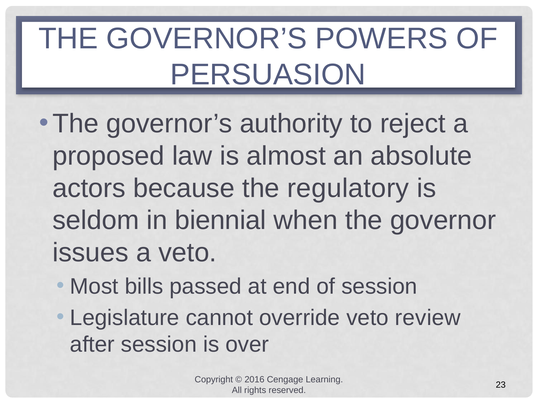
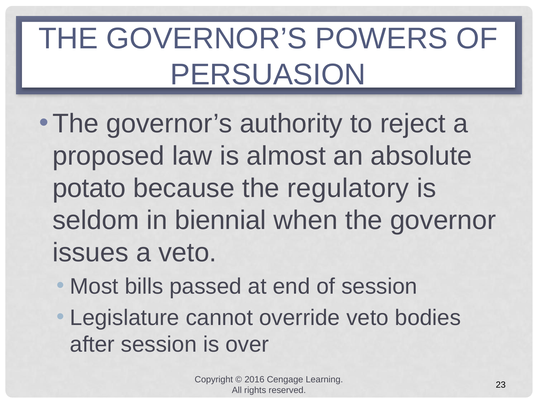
actors: actors -> potato (89, 188)
review: review -> bodies (428, 318)
